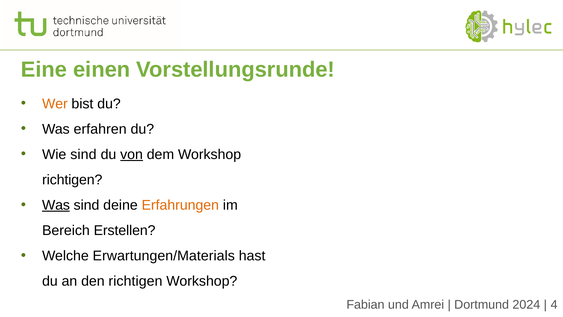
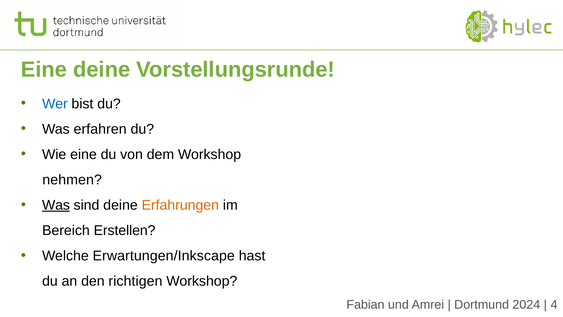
Eine einen: einen -> deine (102, 69)
Wer colour: orange -> blue (55, 104)
Wie sind: sind -> eine (83, 154)
von underline: present -> none (132, 154)
richtigen: richtigen -> nehmen (72, 180)
Erwartungen/Materials: Erwartungen/Materials -> Erwartungen/Inkscape (164, 256)
